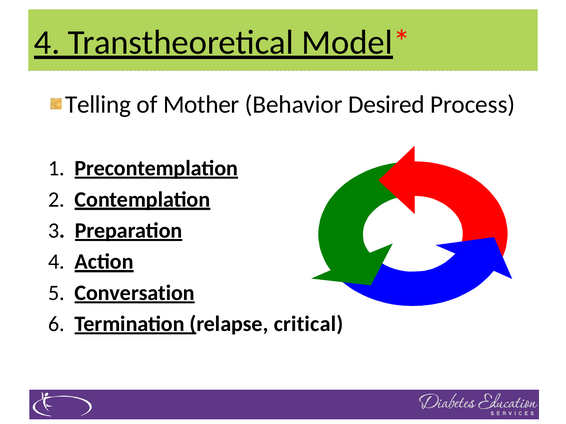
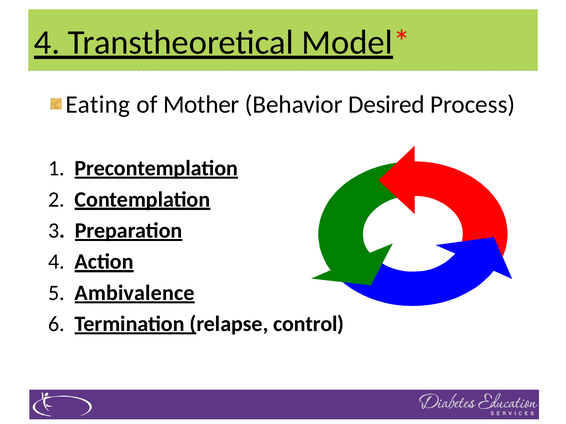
Telling: Telling -> Eating (98, 105)
Conversation: Conversation -> Ambivalence (135, 293)
critical: critical -> control (309, 324)
